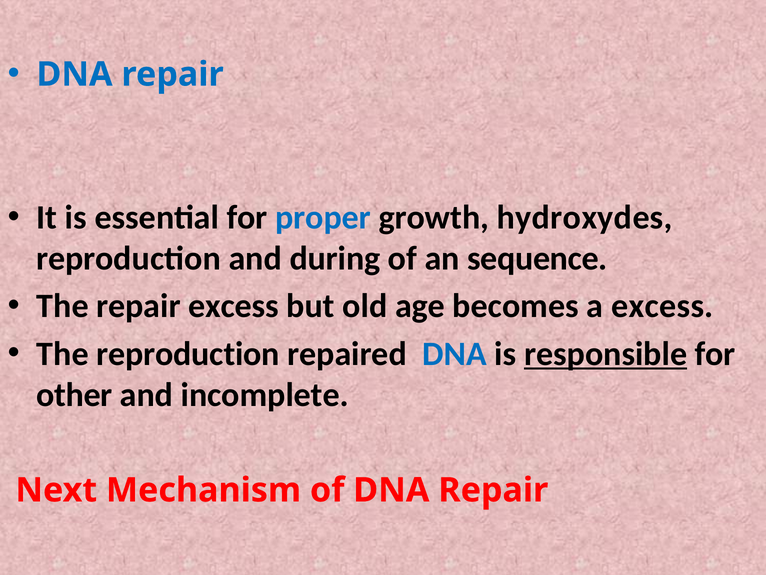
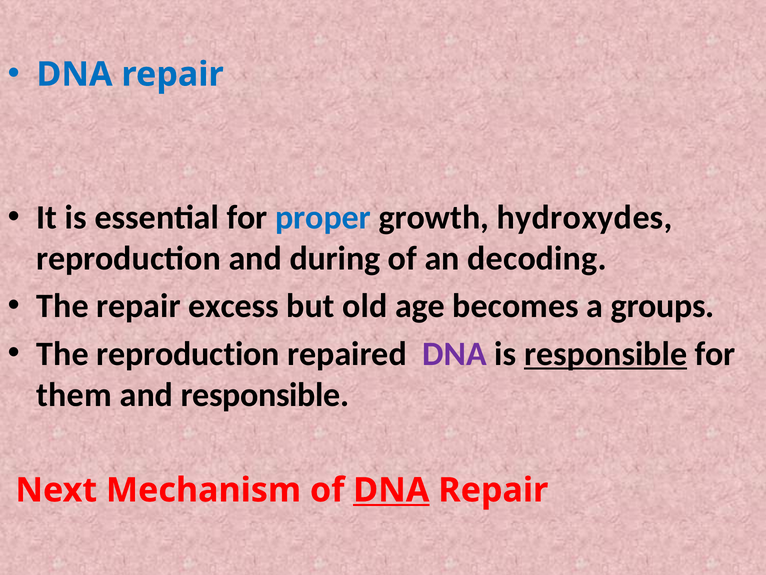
sequence: sequence -> decoding (537, 258)
a excess: excess -> groups (663, 306)
DNA colour: blue -> purple (454, 354)
other: other -> them (74, 394)
and incomplete: incomplete -> responsible (265, 394)
DNA underline: none -> present (391, 490)
